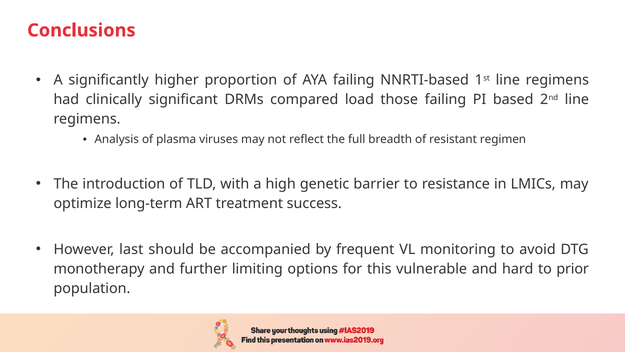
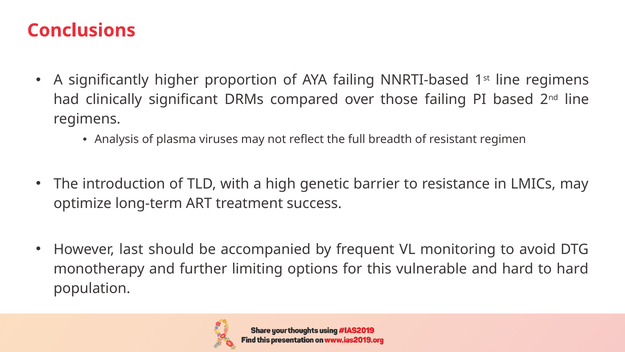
load: load -> over (360, 99)
to prior: prior -> hard (573, 269)
